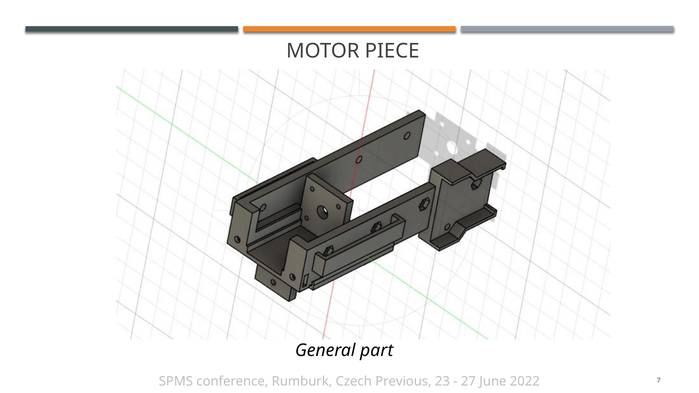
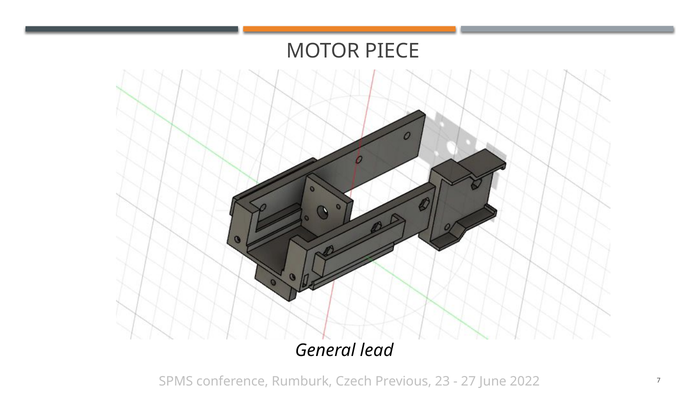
part: part -> lead (377, 350)
